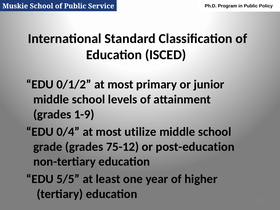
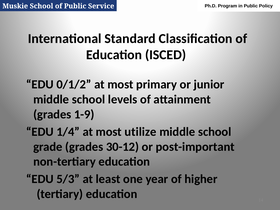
0/4: 0/4 -> 1/4 (68, 132)
75-12: 75-12 -> 30-12 (122, 147)
post-education: post-education -> post-important (195, 147)
5/5: 5/5 -> 5/3 (68, 179)
